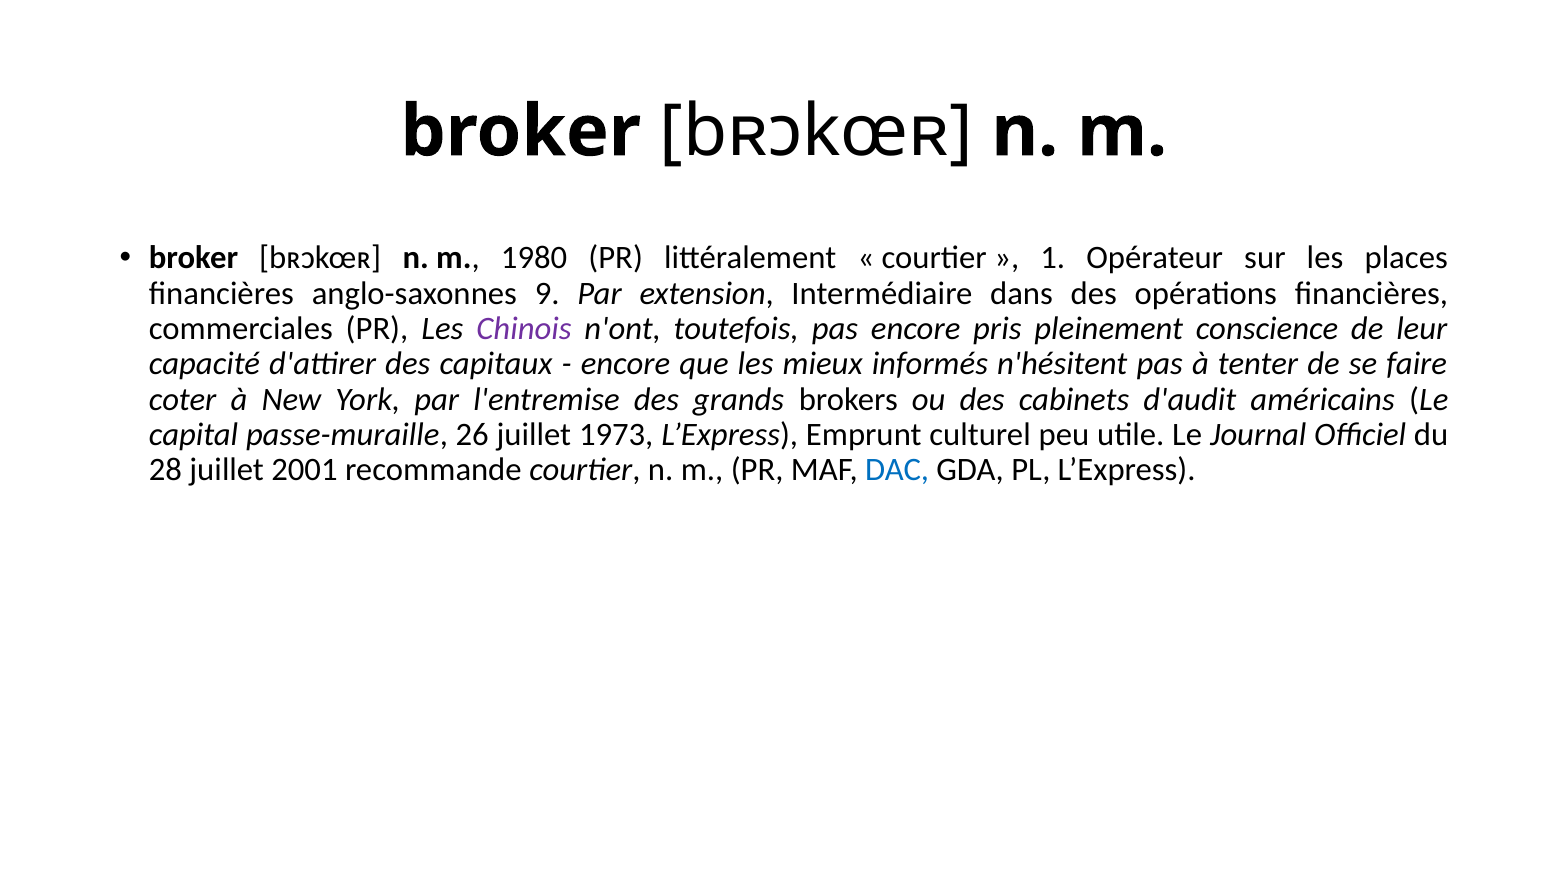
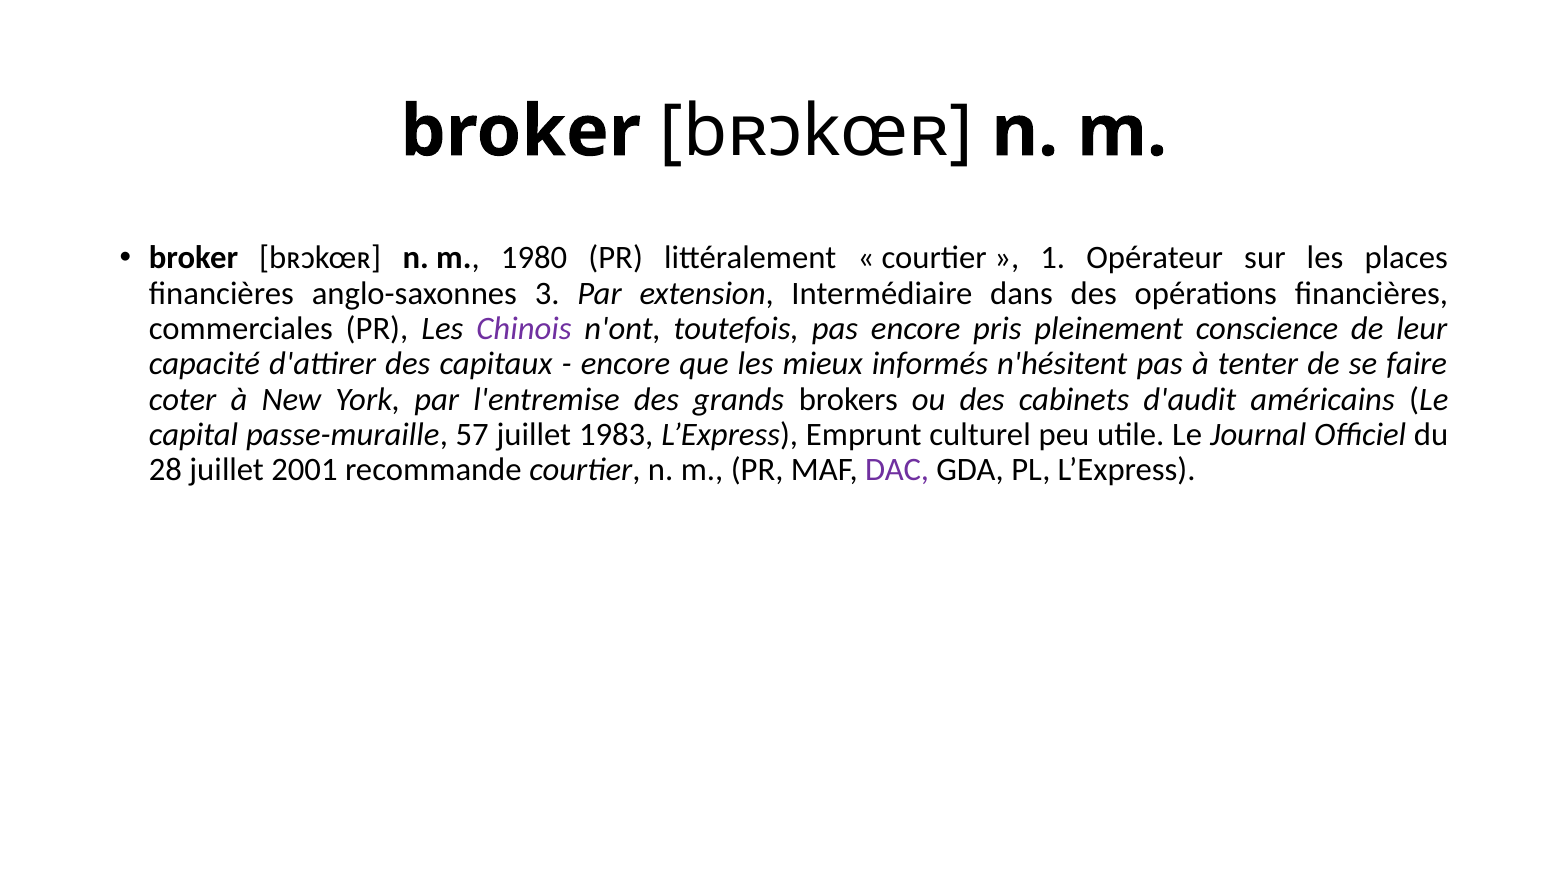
9: 9 -> 3 (547, 293)
26: 26 -> 57 (472, 435)
1973: 1973 -> 1983 (616, 435)
DAC colour: blue -> purple (897, 470)
